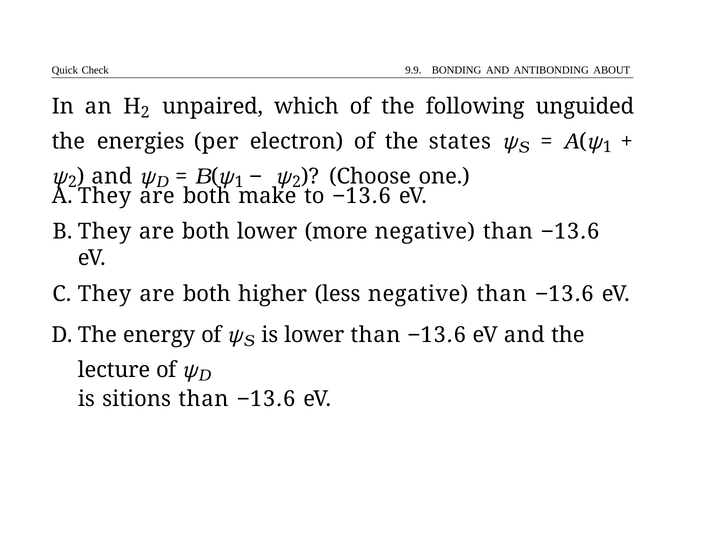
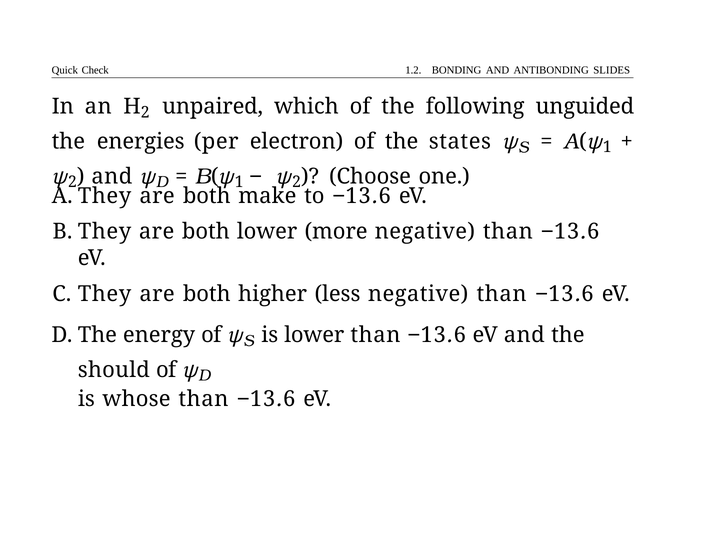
9.9: 9.9 -> 1.2 (413, 70)
ABOUT: ABOUT -> SLIDES (612, 70)
lecture: lecture -> should (114, 370)
sitions: sitions -> whose (137, 400)
